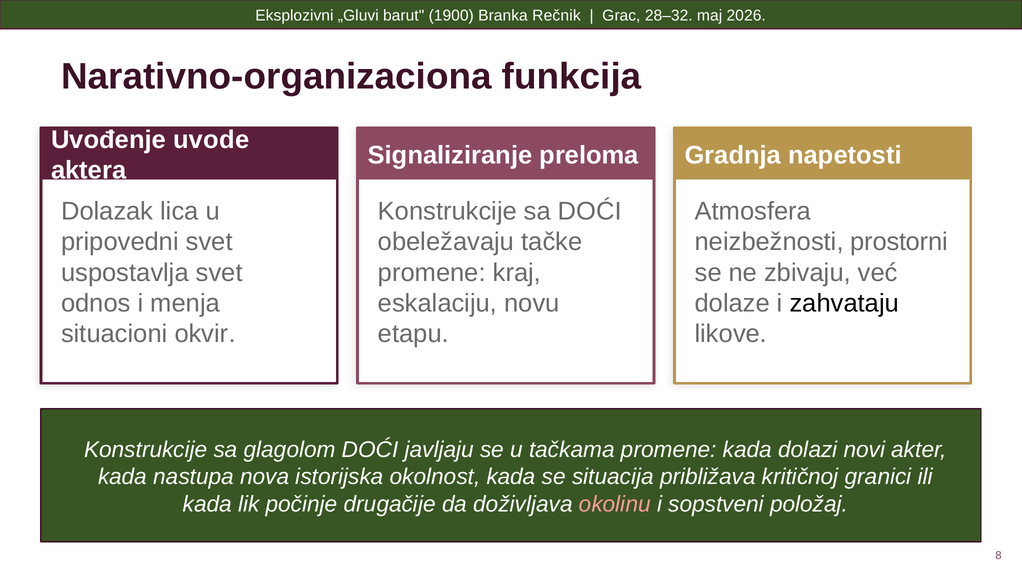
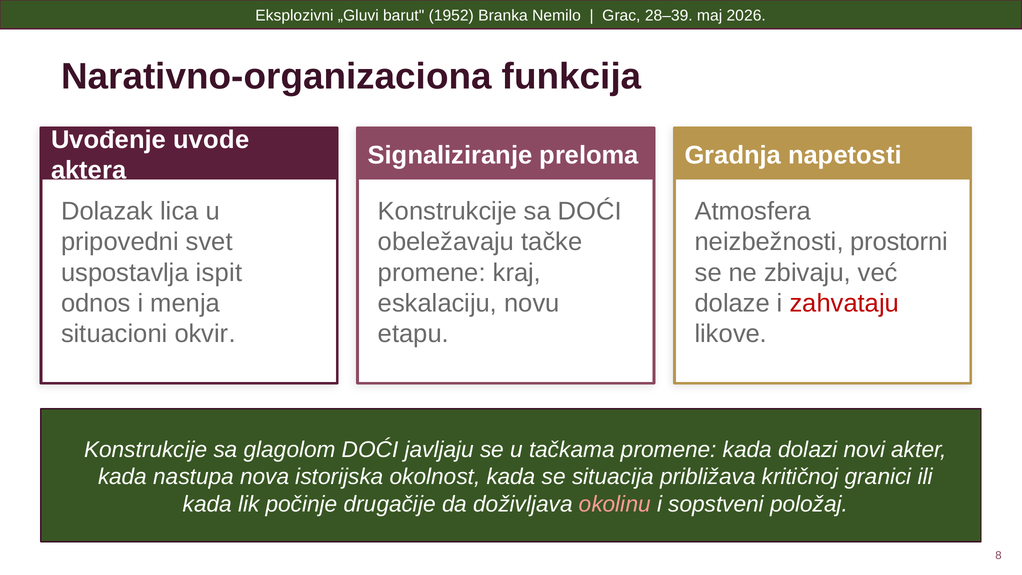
1900: 1900 -> 1952 (451, 15)
Rečnik: Rečnik -> Nemilo (557, 15)
28–32: 28–32 -> 28–39 (669, 15)
uspostavlja svet: svet -> ispit (219, 273)
zahvataju colour: black -> red (844, 303)
